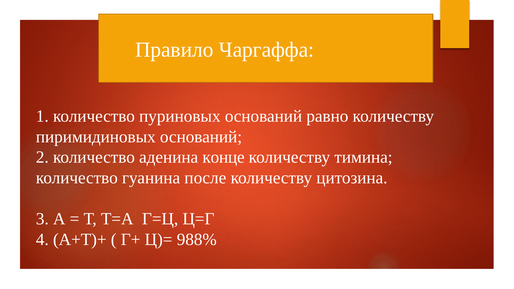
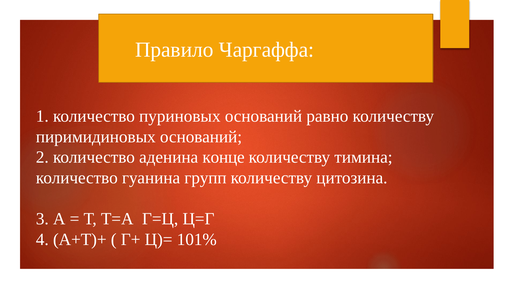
после: после -> групп (205, 178)
988%: 988% -> 101% (197, 240)
